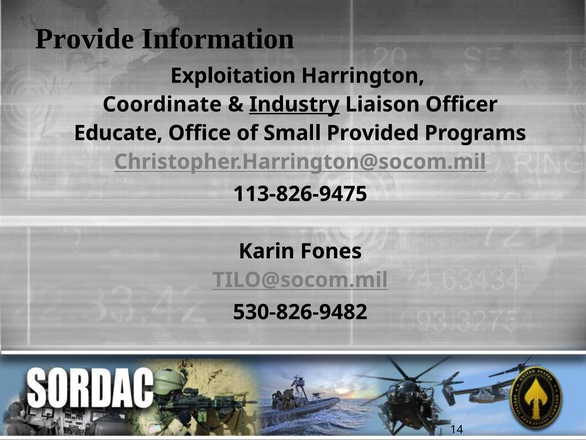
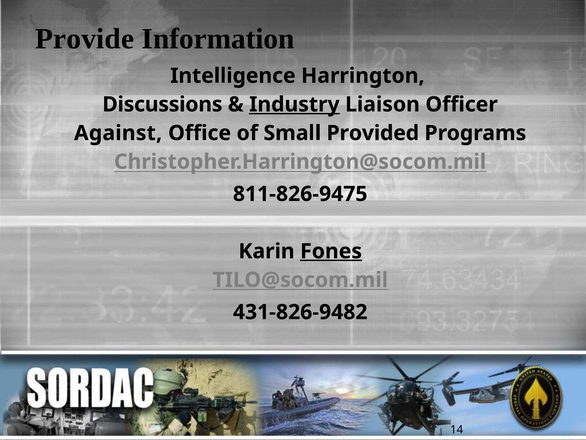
Exploitation: Exploitation -> Intelligence (233, 76)
Coordinate: Coordinate -> Discussions (162, 104)
Educate: Educate -> Against (118, 133)
113-826-9475: 113-826-9475 -> 811-826-9475 (300, 194)
Fones underline: none -> present (331, 251)
530-826-9482: 530-826-9482 -> 431-826-9482 (300, 312)
